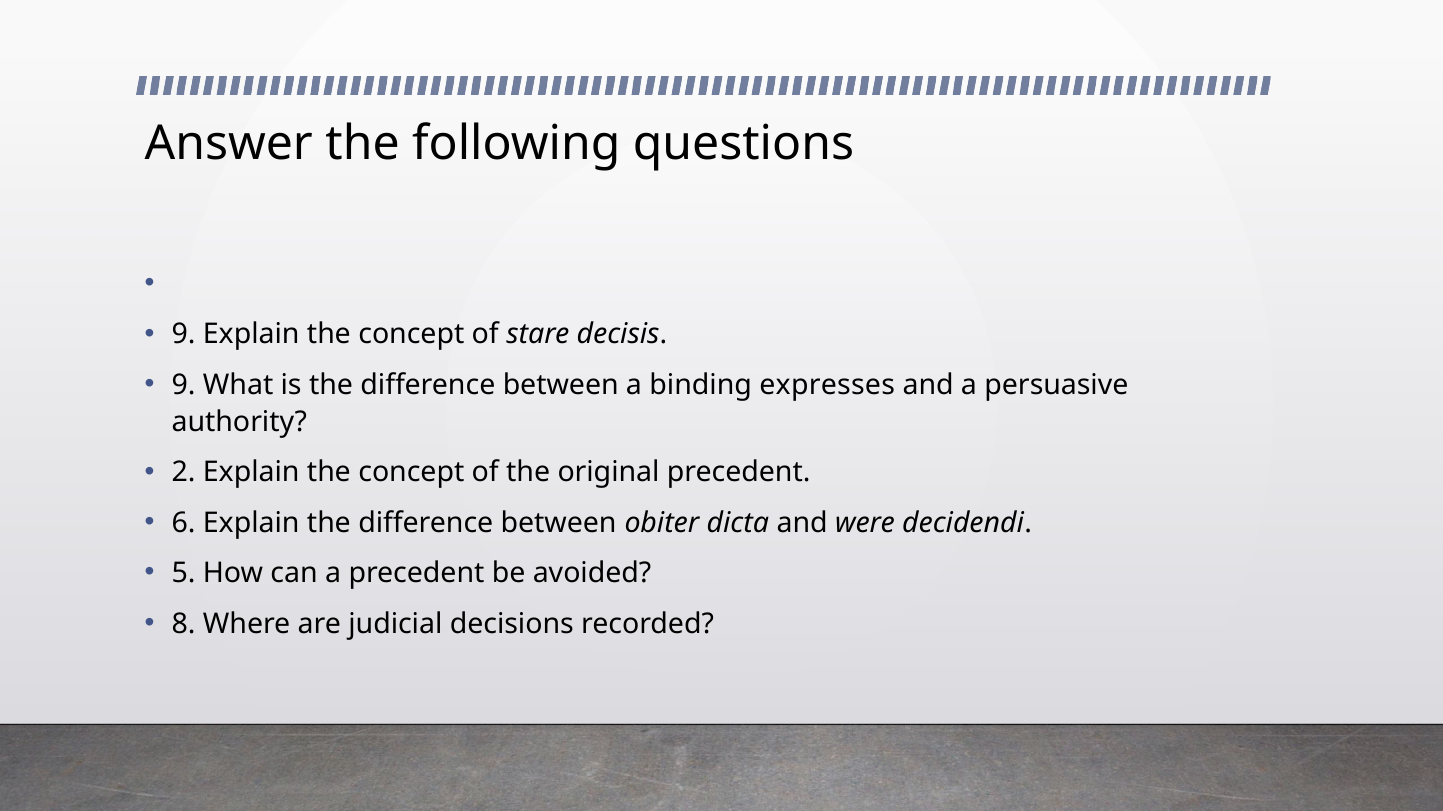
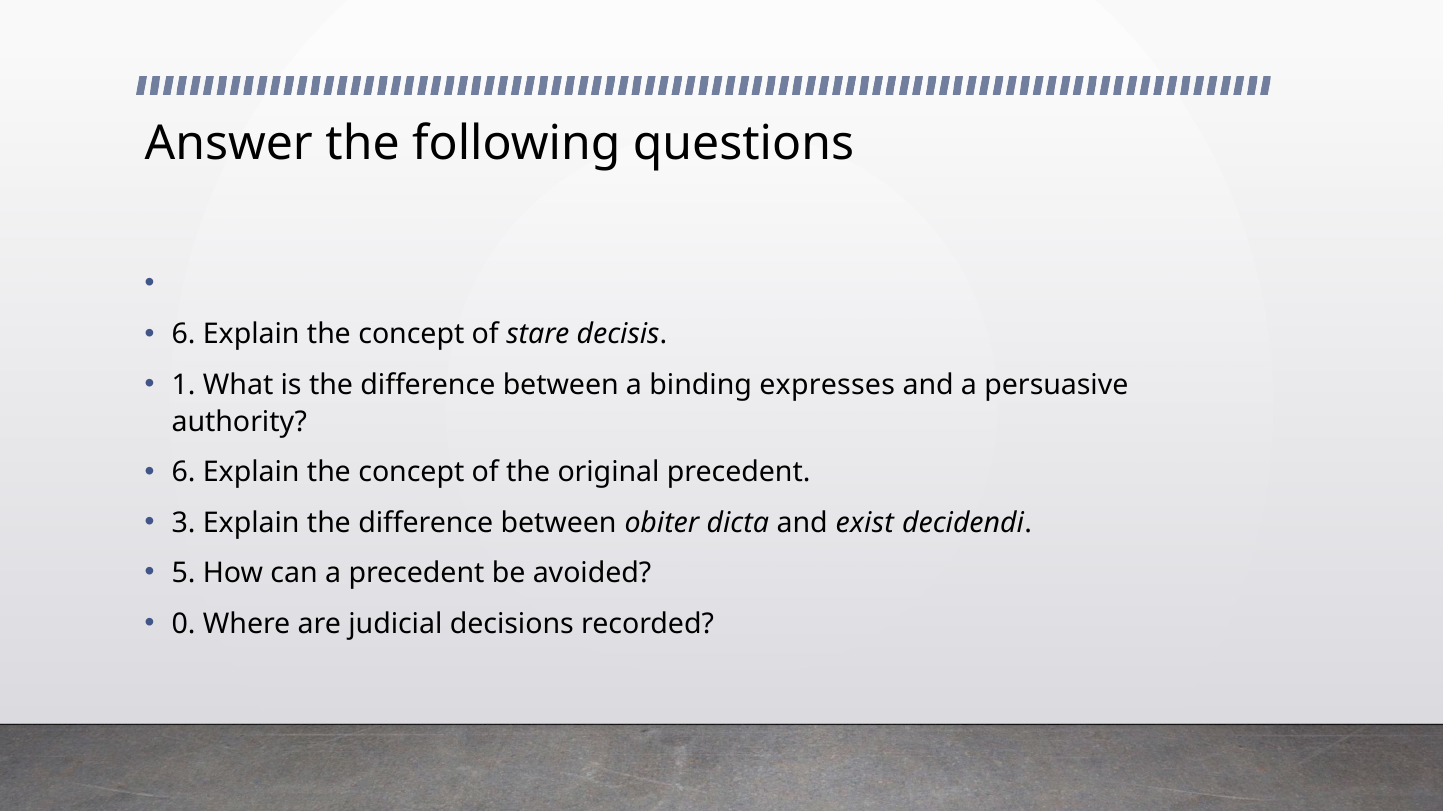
9: 9 -> 6 (184, 335)
9: 9 -> 1 (184, 385)
2: 2 -> 6 (184, 473)
6: 6 -> 3 (184, 523)
were: were -> exist (865, 523)
8: 8 -> 0 (184, 624)
